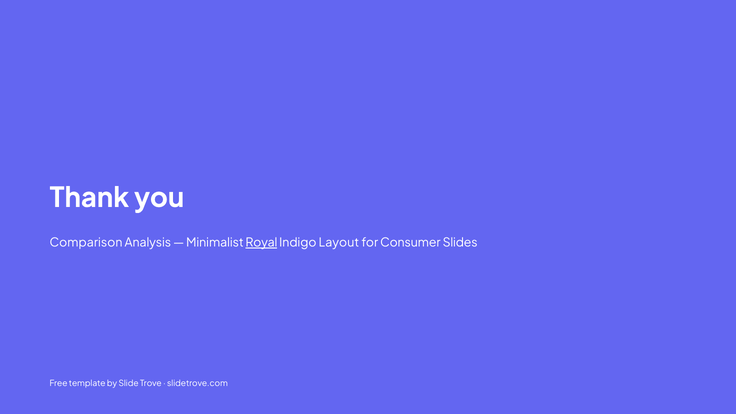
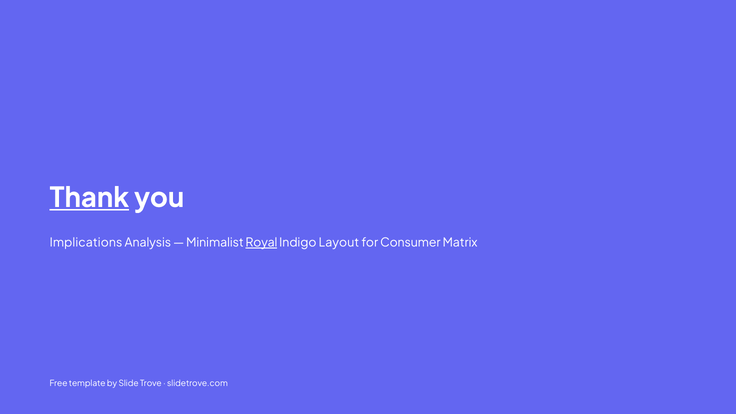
Thank underline: none -> present (89, 198)
Comparison: Comparison -> Implications (86, 243)
Slides: Slides -> Matrix (460, 243)
